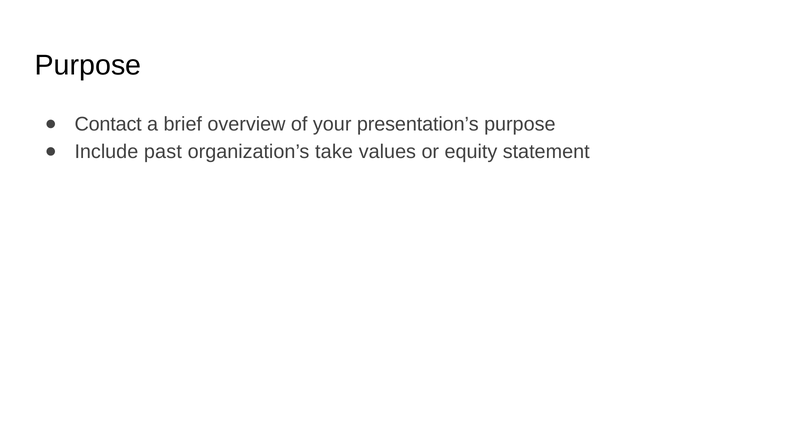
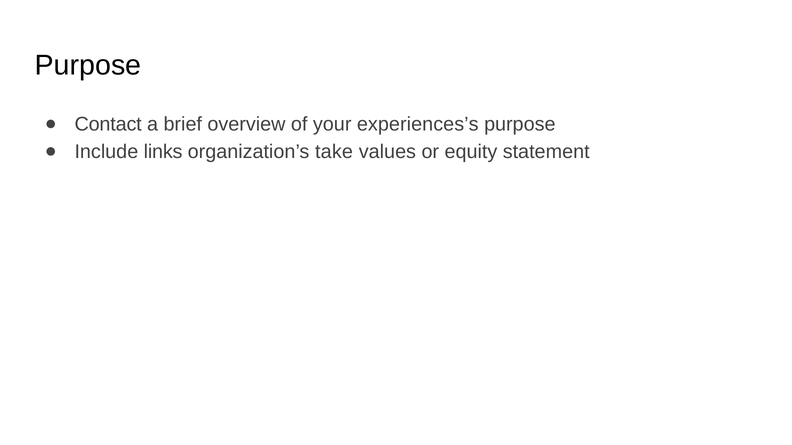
presentation’s: presentation’s -> experiences’s (418, 125)
past: past -> links (163, 152)
